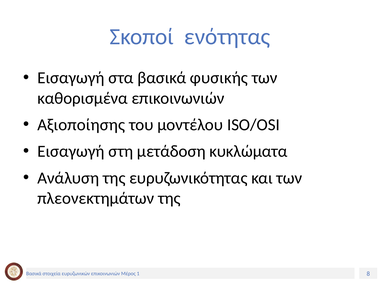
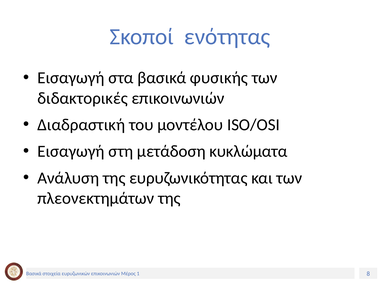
καθορισμένα: καθορισμένα -> διδακτορικές (83, 98)
Αξιοποίησης: Αξιοποίησης -> Διαδραστική (81, 125)
